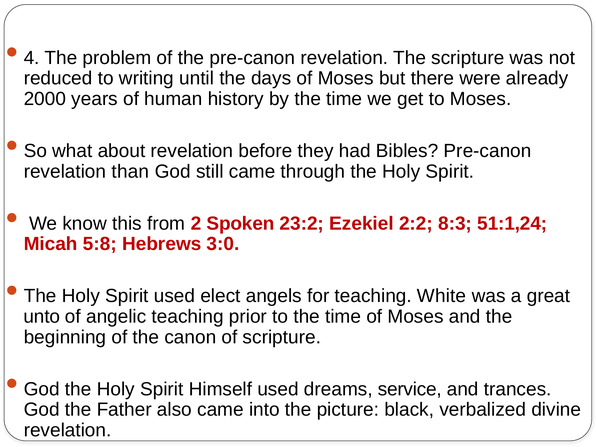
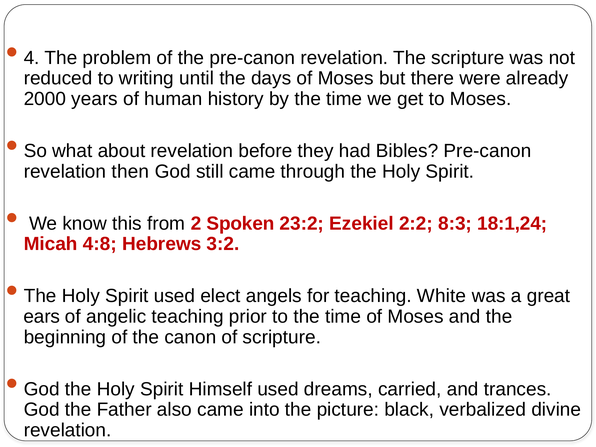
than: than -> then (130, 171)
51:1,24: 51:1,24 -> 18:1,24 (512, 223)
5:8: 5:8 -> 4:8 (100, 244)
3:0: 3:0 -> 3:2 (223, 244)
unto: unto -> ears (42, 317)
service: service -> carried (410, 389)
